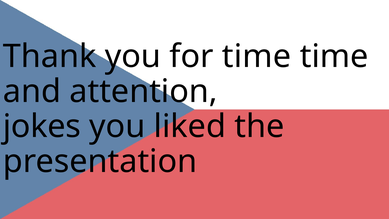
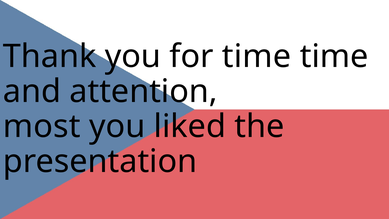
jokes: jokes -> most (42, 126)
